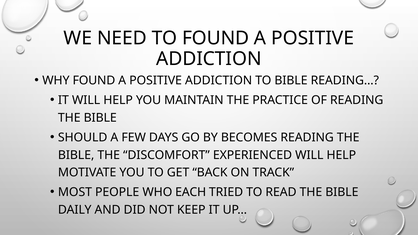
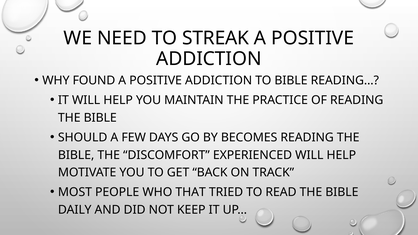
TO FOUND: FOUND -> STREAK (216, 38)
EACH: EACH -> THAT (191, 192)
